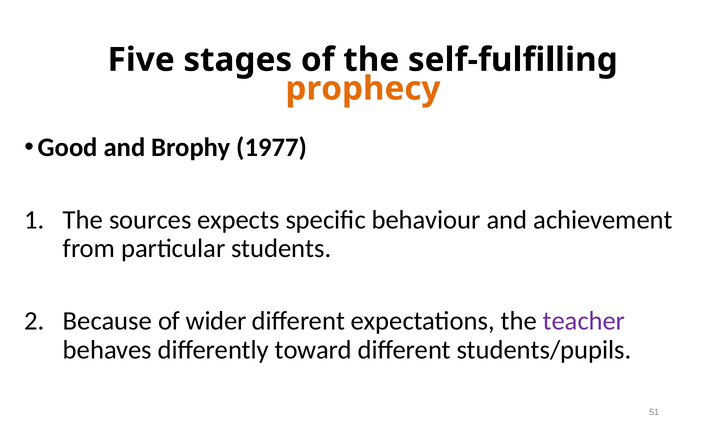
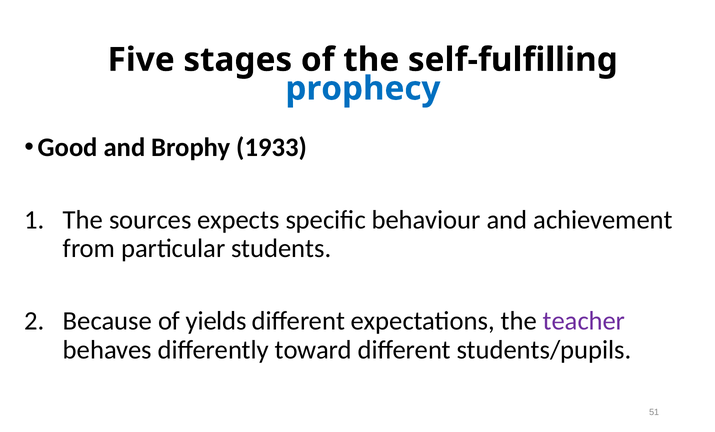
prophecy colour: orange -> blue (363, 89)
1977: 1977 -> 1933 (272, 147)
wider: wider -> yields (216, 321)
